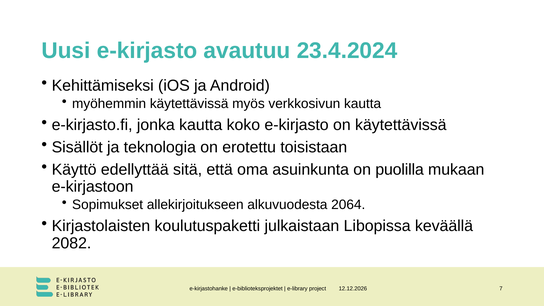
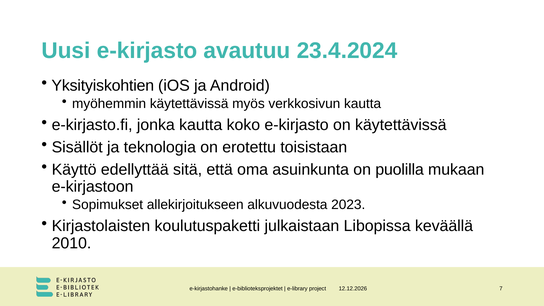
Kehittämiseksi: Kehittämiseksi -> Yksityiskohtien (103, 86)
2064: 2064 -> 2023 (348, 205)
2082: 2082 -> 2010 (71, 243)
